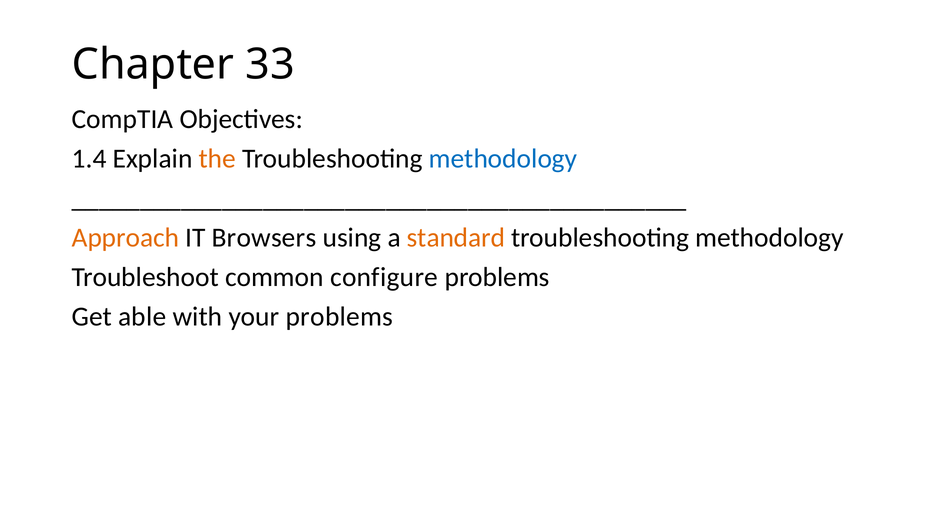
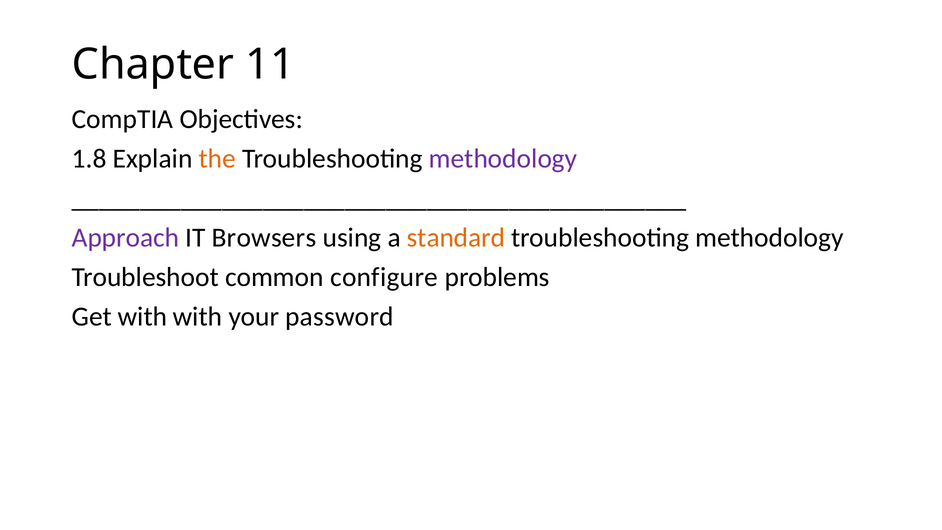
33: 33 -> 11 (270, 64)
1.4: 1.4 -> 1.8 (89, 159)
methodology colour: blue -> purple (503, 159)
Approach colour: orange -> purple (126, 238)
Get able: able -> with (142, 317)
your problems: problems -> password (340, 317)
